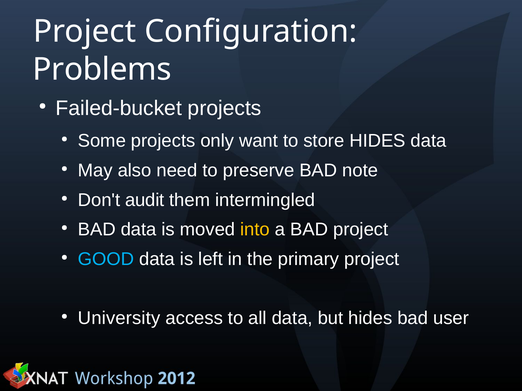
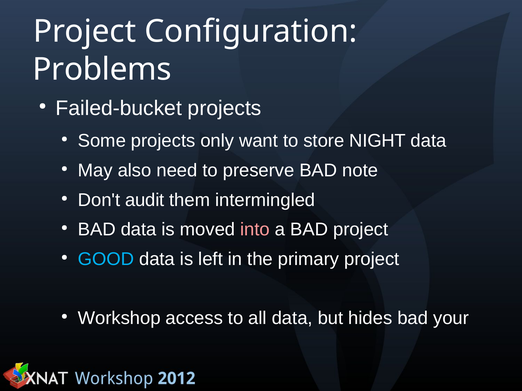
store HIDES: HIDES -> NIGHT (378, 141)
into colour: yellow -> pink (255, 230)
University: University -> Workshop (119, 318)
user: user -> your (451, 318)
